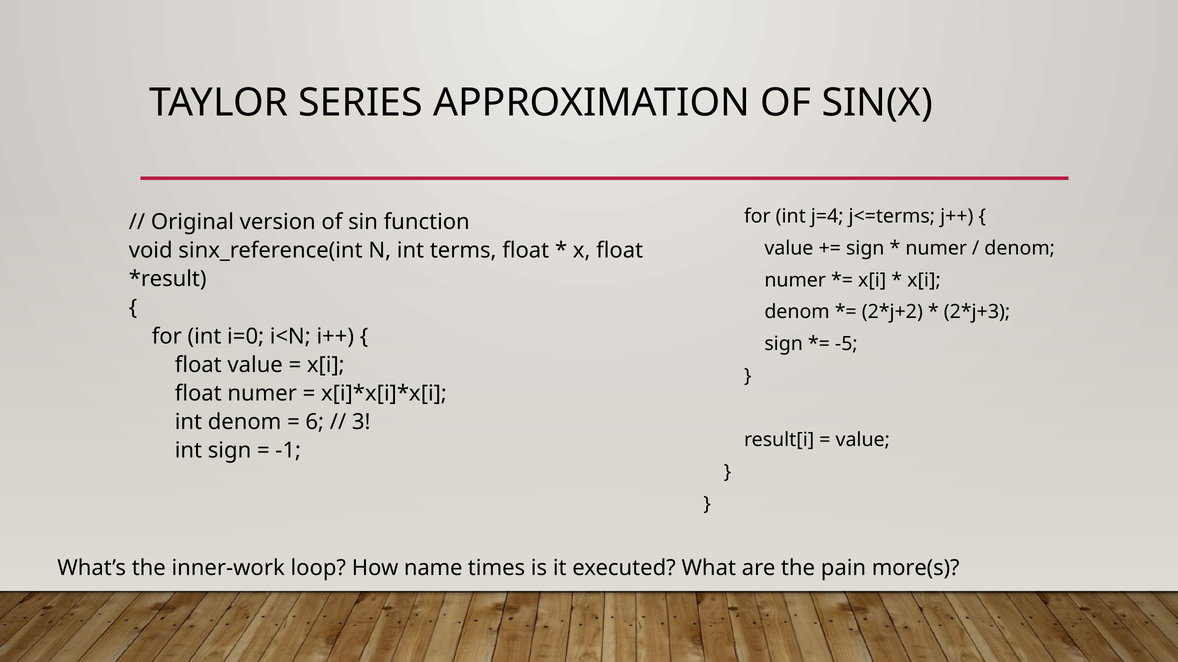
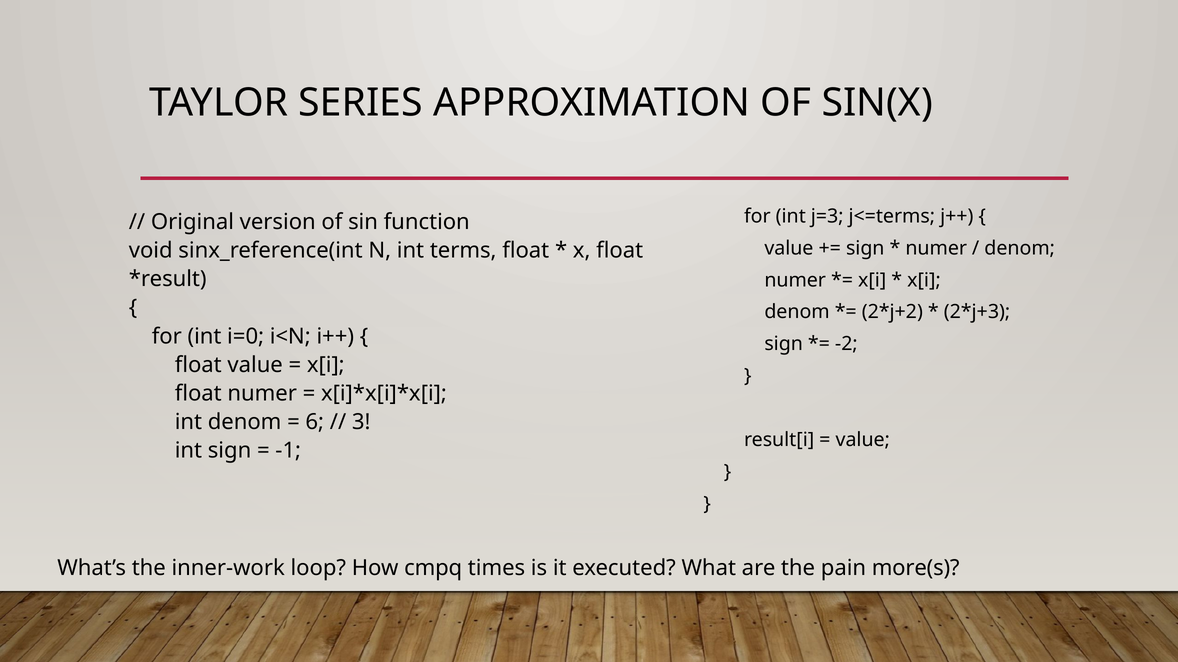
j=4: j=4 -> j=3 (827, 216)
-5: -5 -> -2 (846, 344)
name: name -> cmpq (433, 568)
